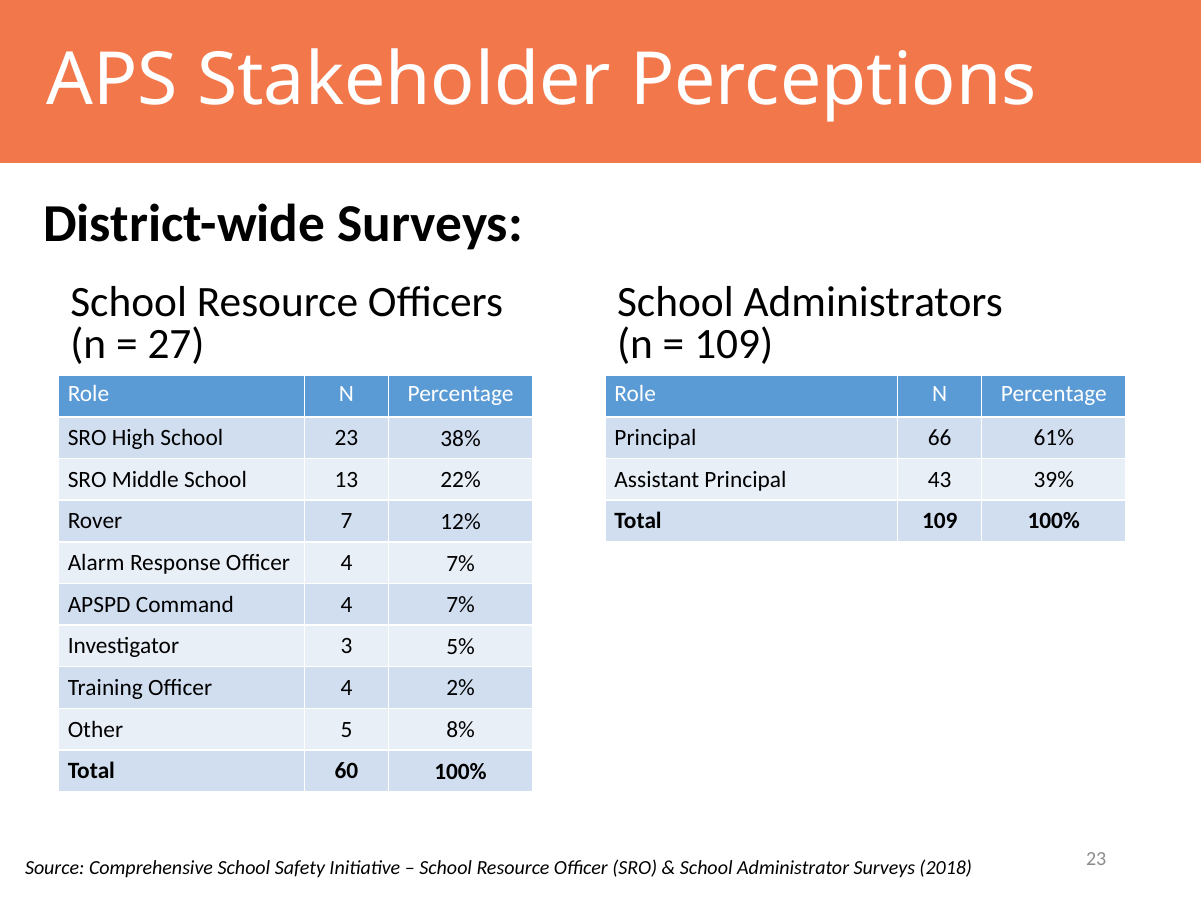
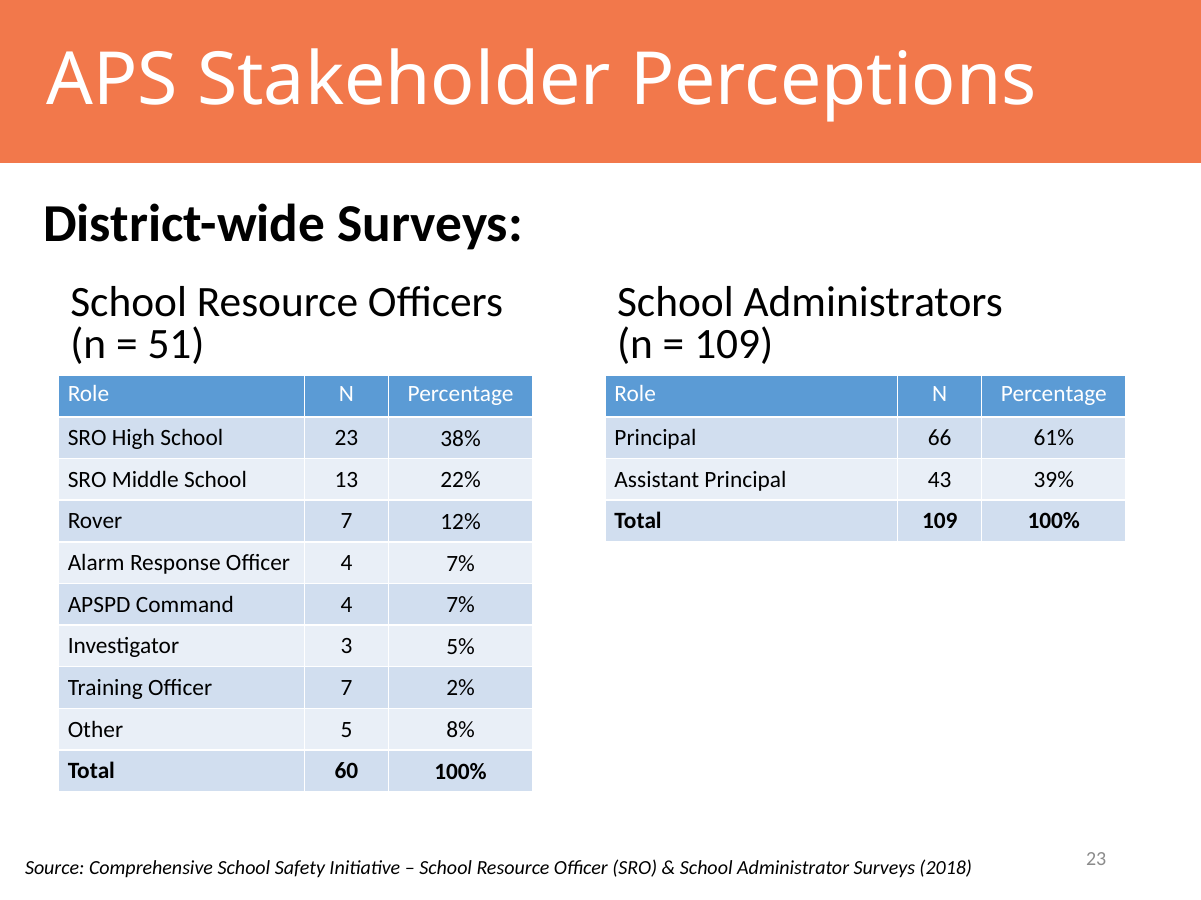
27: 27 -> 51 (176, 344)
Training Officer 4: 4 -> 7 (346, 688)
